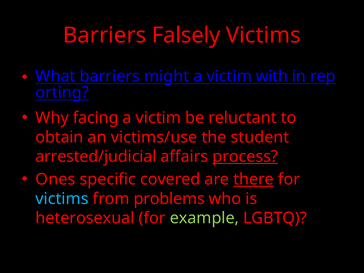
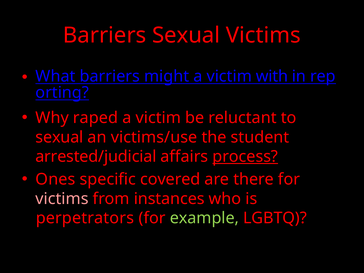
Barriers Falsely: Falsely -> Sexual (186, 35)
facing: facing -> raped (96, 118)
obtain: obtain -> sexual (59, 137)
there underline: present -> none (254, 179)
victims colour: light blue -> pink (62, 199)
problems: problems -> instances (169, 199)
heterosexual: heterosexual -> perpetrators (85, 218)
